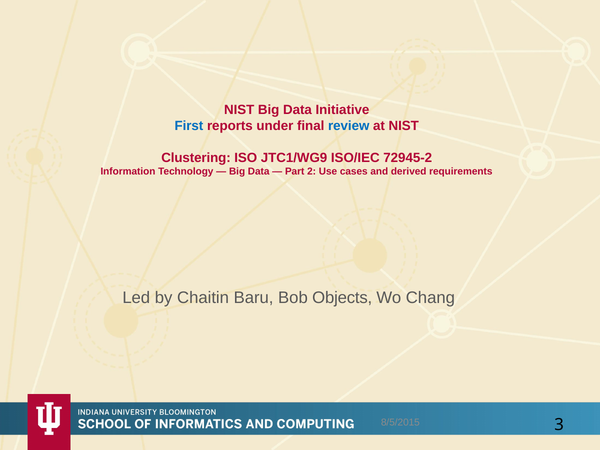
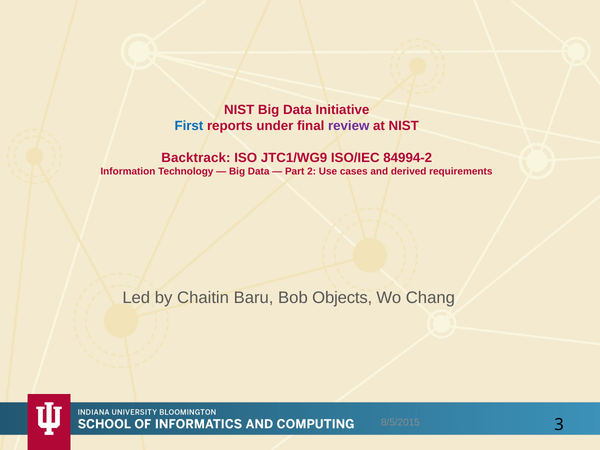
review colour: blue -> purple (349, 126)
Clustering: Clustering -> Backtrack (196, 158)
72945-2: 72945-2 -> 84994-2 (408, 158)
